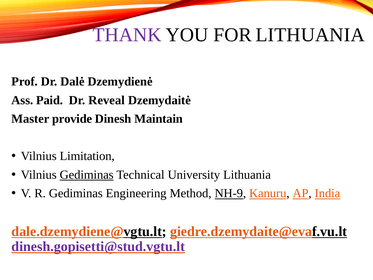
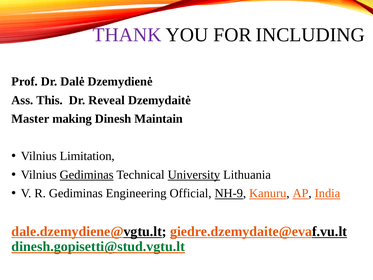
FOR LITHUANIA: LITHUANIA -> INCLUDING (310, 35)
Paid: Paid -> This (50, 100)
provide: provide -> making (72, 119)
University underline: none -> present (194, 175)
Method: Method -> Official (191, 193)
dinesh.gopisetti@stud.vgtu.lt colour: purple -> green (98, 246)
